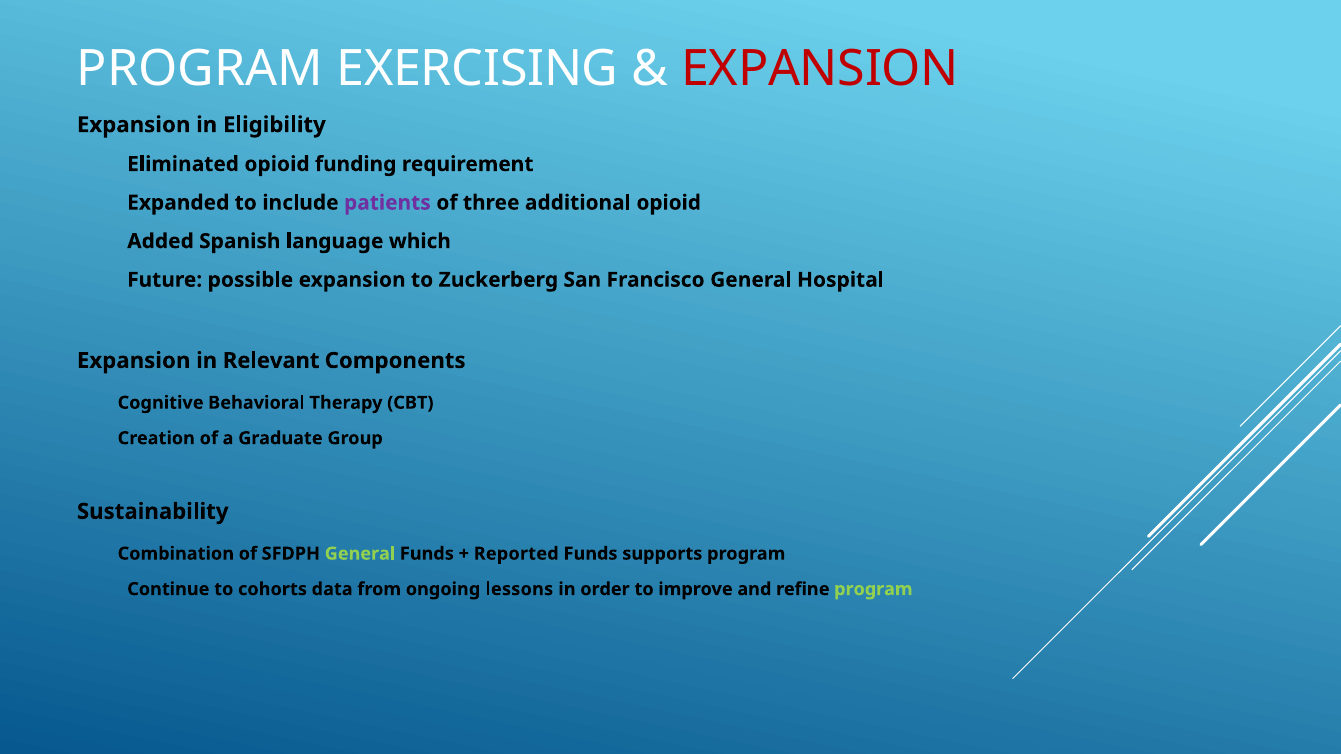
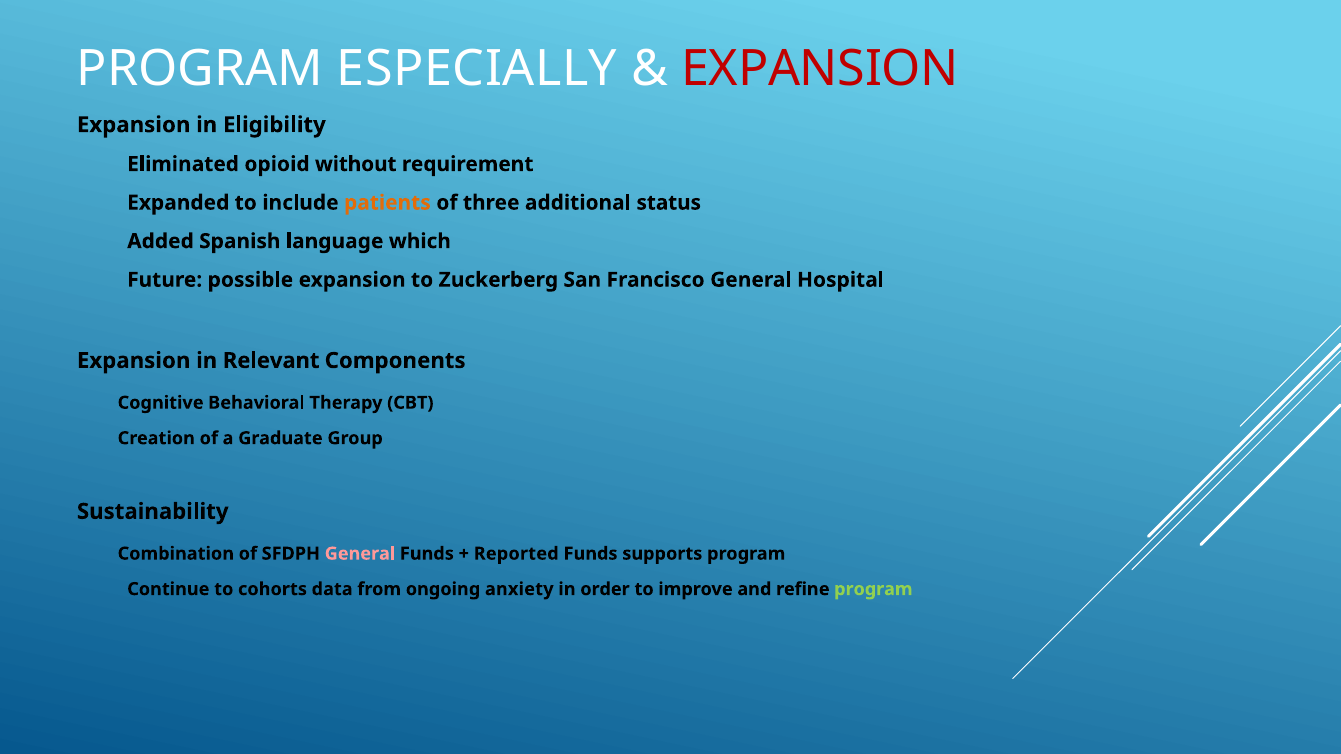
EXERCISING: EXERCISING -> ESPECIALLY (477, 69)
funding: funding -> without (356, 164)
patients colour: purple -> orange (387, 203)
additional opioid: opioid -> status (669, 203)
General colour: light green -> pink (360, 554)
lessons: lessons -> anxiety (519, 589)
